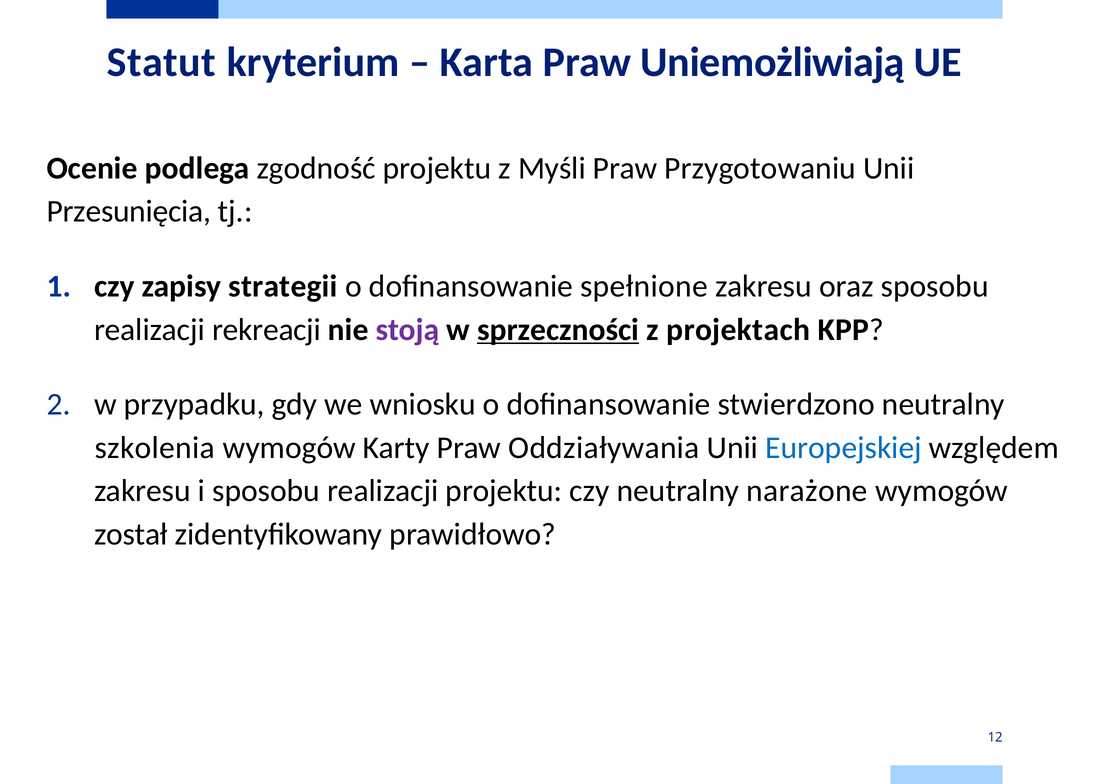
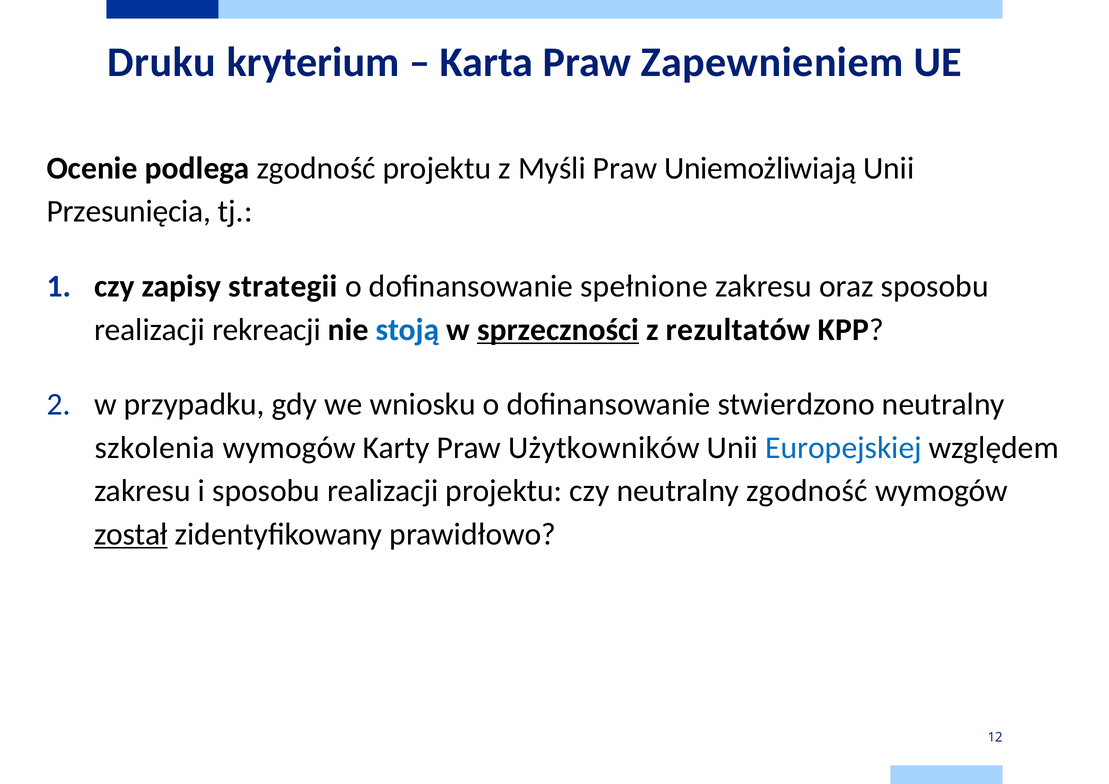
Statut: Statut -> Druku (162, 62)
Uniemożliwiają: Uniemożliwiają -> Zapewnieniem (772, 62)
Przygotowaniu: Przygotowaniu -> Uniemożliwiają (760, 168)
stoją colour: purple -> blue (407, 330)
projektach: projektach -> rezultatów (738, 330)
Oddziaływania: Oddziaływania -> Użytkowników (604, 448)
neutralny narażone: narażone -> zgodność (807, 491)
został underline: none -> present (131, 534)
